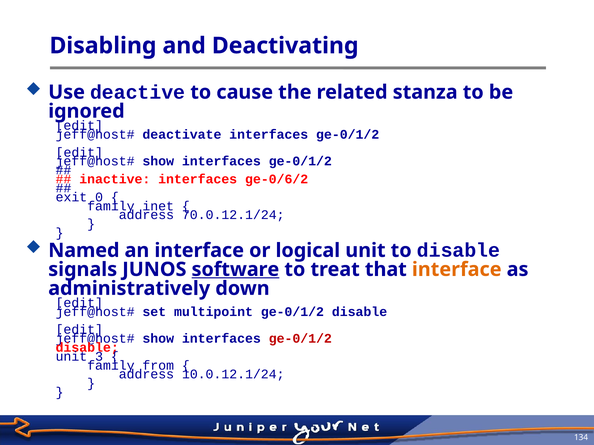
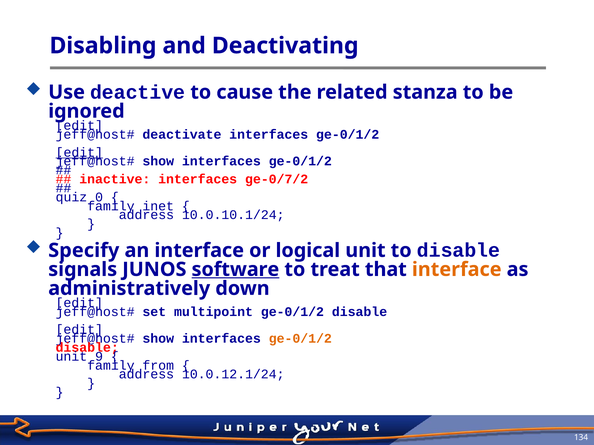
edit underline: none -> present (79, 152)
ge-0/6/2: ge-0/6/2 -> ge-0/7/2 (277, 179)
exit: exit -> quiz (71, 197)
70.0.12.1/24: 70.0.12.1/24 -> 10.0.10.1/24 (233, 215)
Named: Named -> Specify (84, 251)
ge-0/1/2 colour: red -> orange (300, 339)
3: 3 -> 9 (99, 357)
